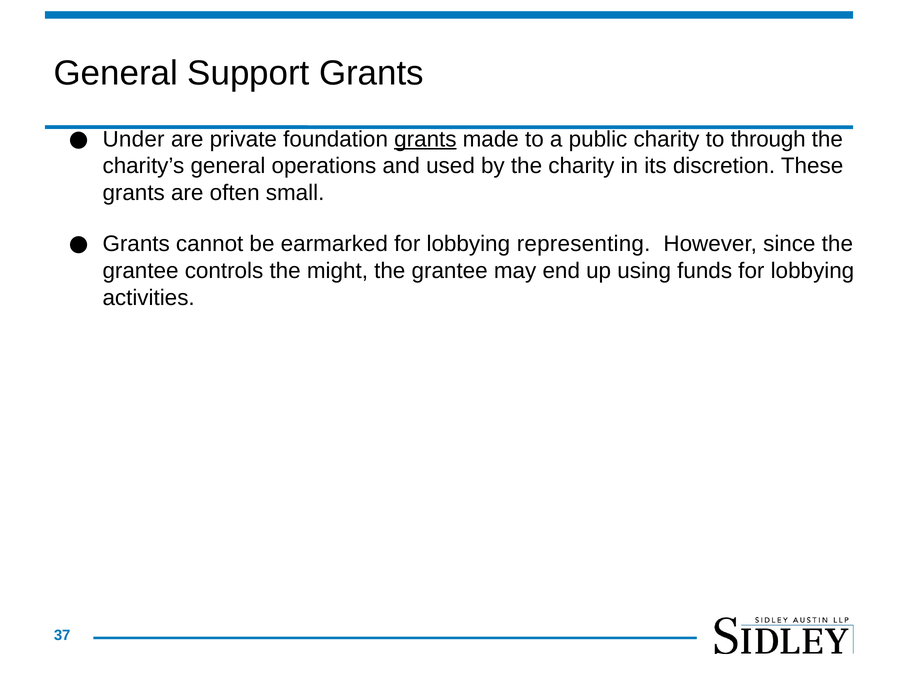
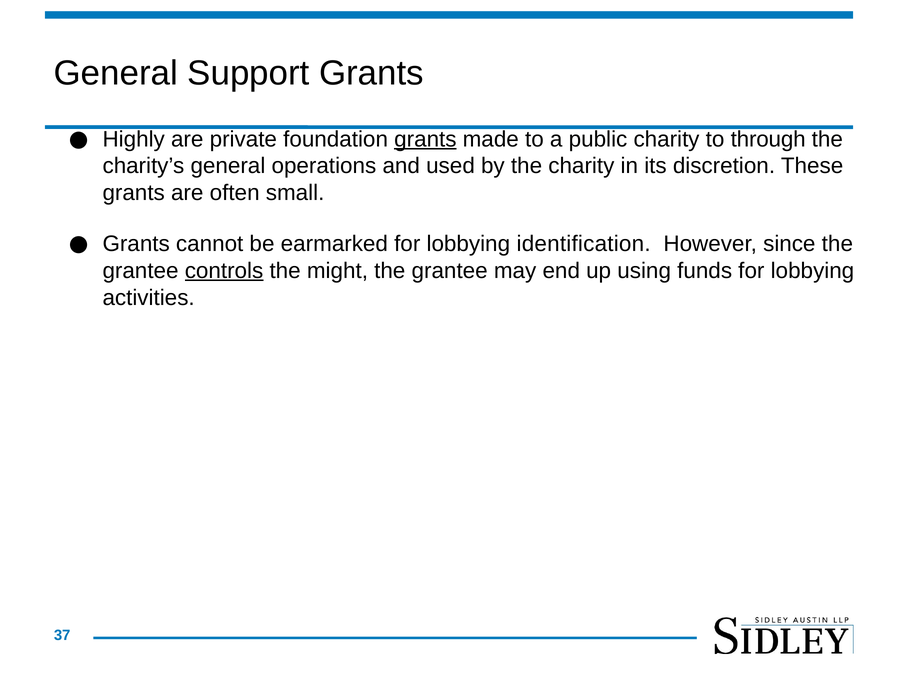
Under: Under -> Highly (134, 139)
representing: representing -> identification (584, 244)
controls underline: none -> present (224, 271)
